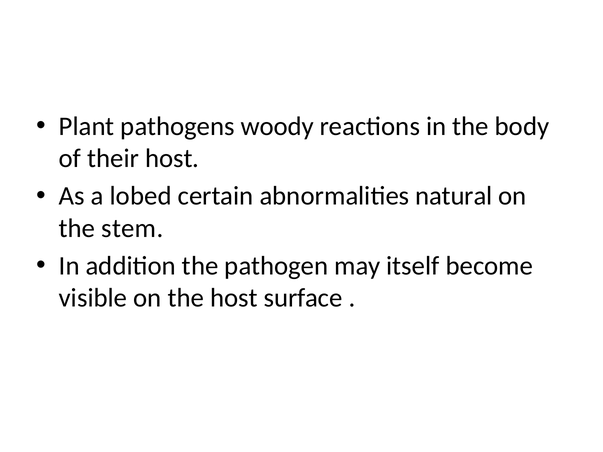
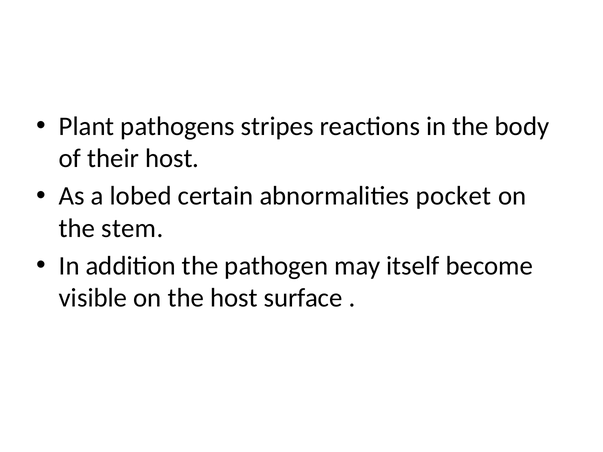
woody: woody -> stripes (277, 126)
natural: natural -> pocket (454, 196)
